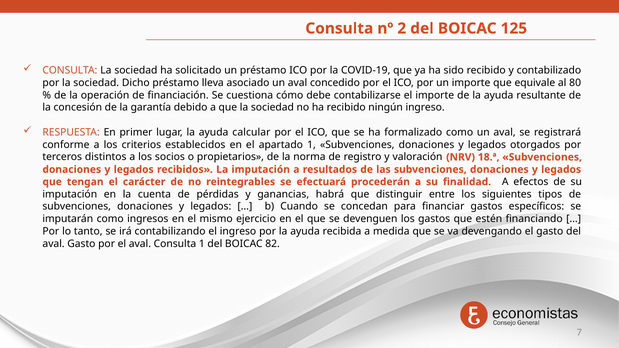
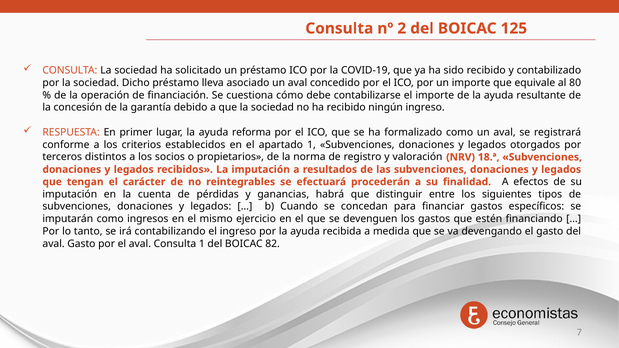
calcular: calcular -> reforma (251, 132)
